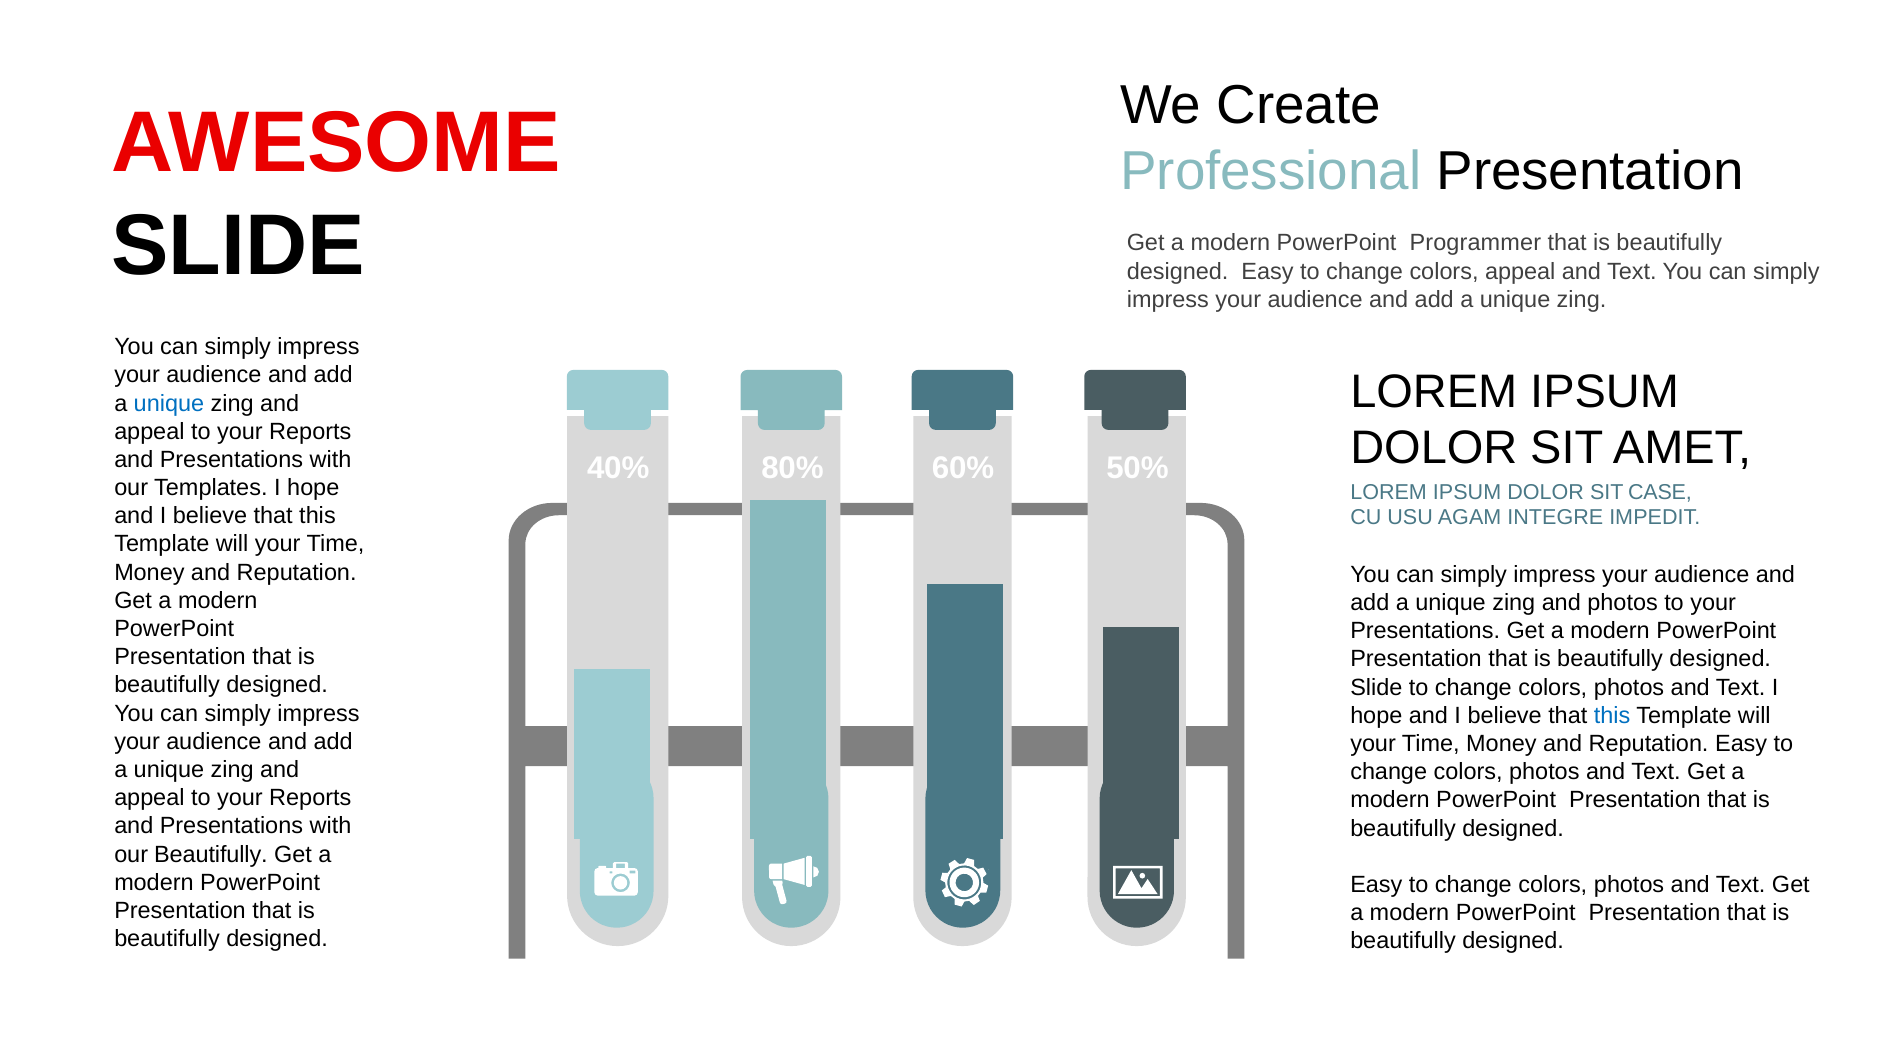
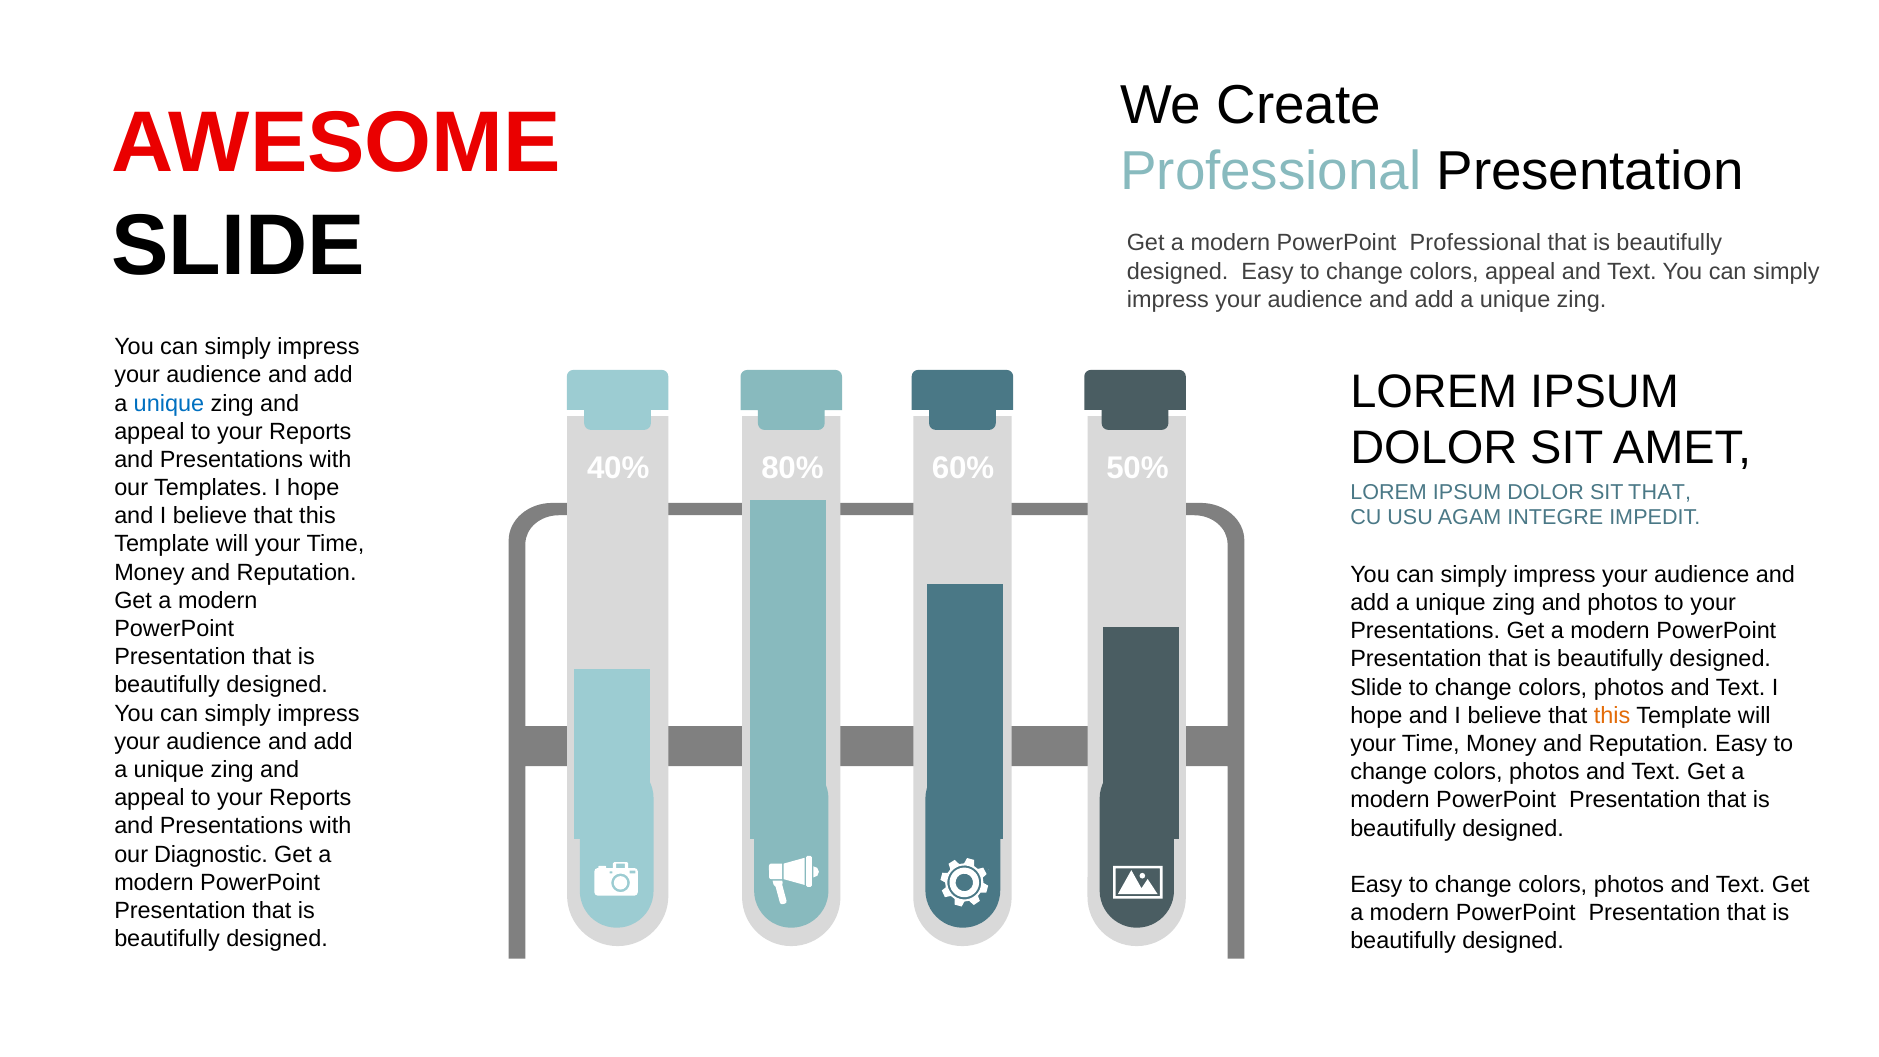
PowerPoint Programmer: Programmer -> Professional (1475, 243)
SIT CASE: CASE -> THAT (1660, 492)
this colour: blue -> orange (1612, 715)
our Beautifully: Beautifully -> Diagnostic (211, 854)
